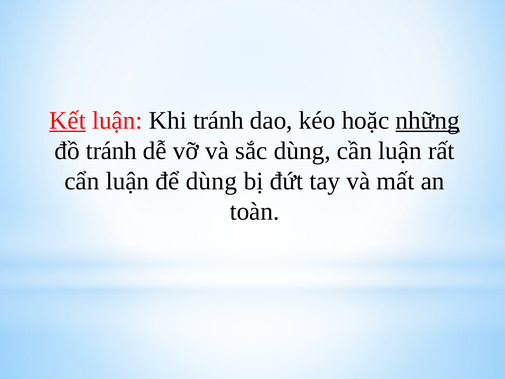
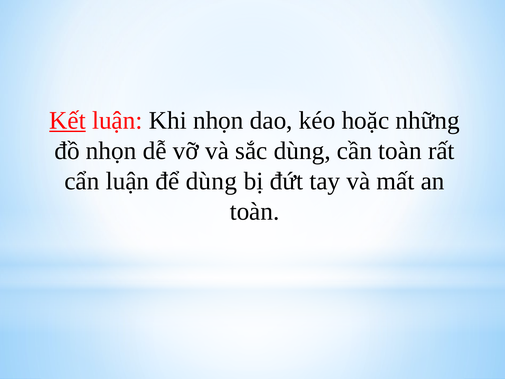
Khi tránh: tránh -> nhọn (218, 120)
những underline: present -> none (428, 120)
đồ tránh: tránh -> nhọn (111, 151)
cần luận: luận -> toàn (400, 151)
